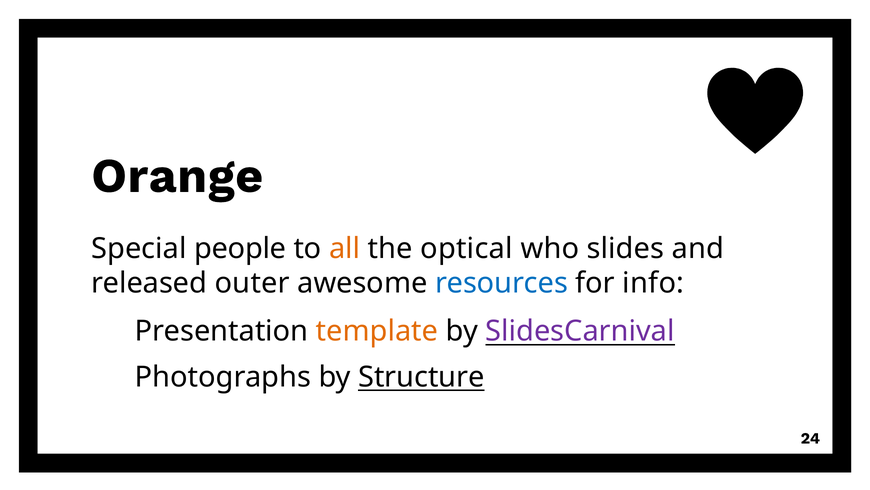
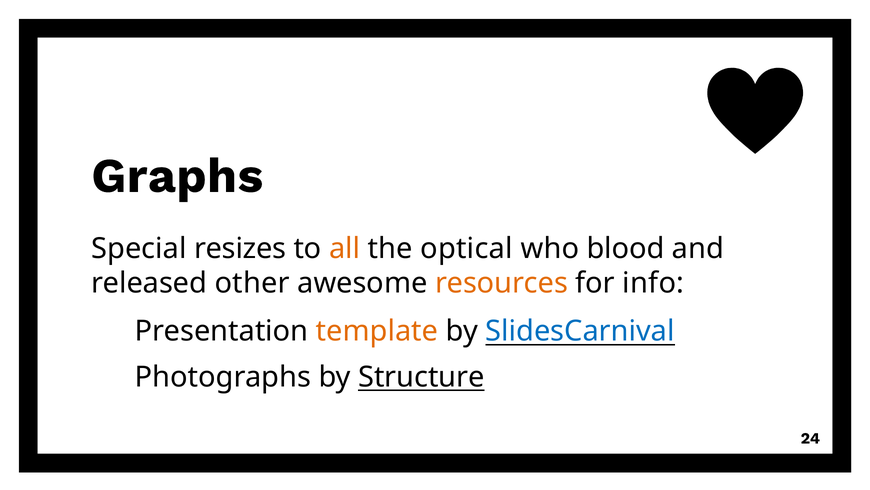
Orange: Orange -> Graphs (177, 176)
people: people -> resizes (240, 248)
slides: slides -> blood (626, 248)
outer: outer -> other (252, 283)
resources colour: blue -> orange (501, 283)
SlidesCarnival colour: purple -> blue (580, 331)
